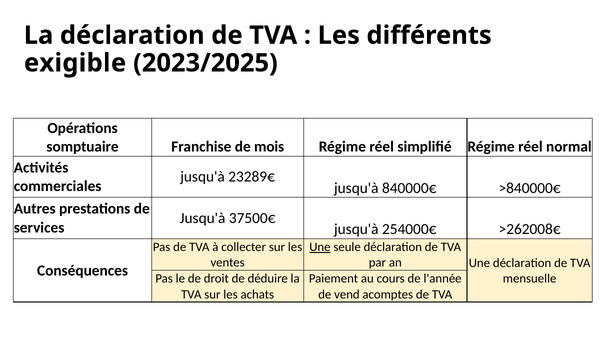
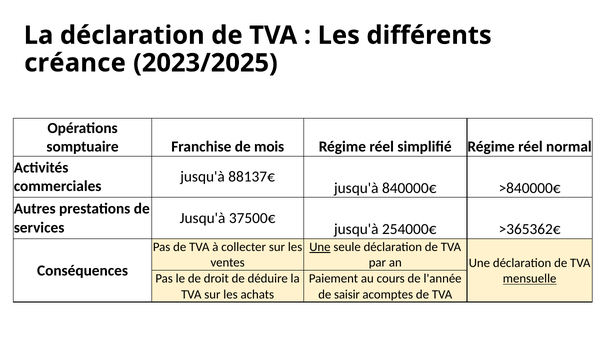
exigible: exigible -> créance (75, 63)
23289€: 23289€ -> 88137€ (252, 177)
>262008€: >262008€ -> >365362€ (530, 229)
mensuelle underline: none -> present (530, 279)
vend: vend -> saisir (347, 294)
